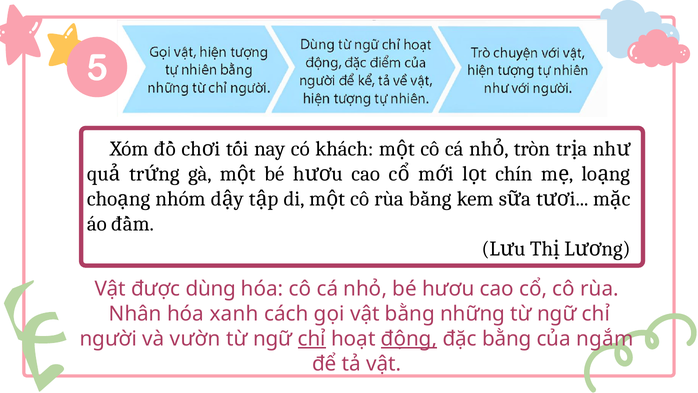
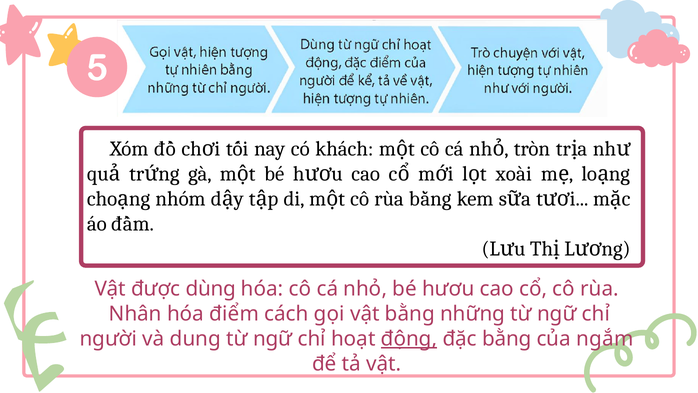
chín: chín -> xoài (514, 174)
xanh: xanh -> điểm (234, 314)
vườn: vườn -> dung (195, 339)
chỉ underline: present -> none (312, 339)
